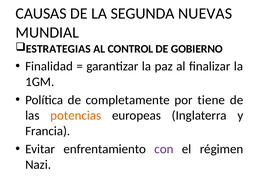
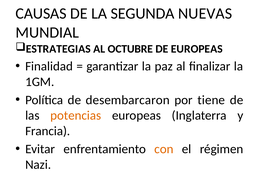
CONTROL: CONTROL -> OCTUBRE (130, 49)
DE GOBIERNO: GOBIERNO -> EUROPEAS (197, 49)
completamente: completamente -> desembarcaron (128, 100)
con colour: purple -> orange (164, 149)
